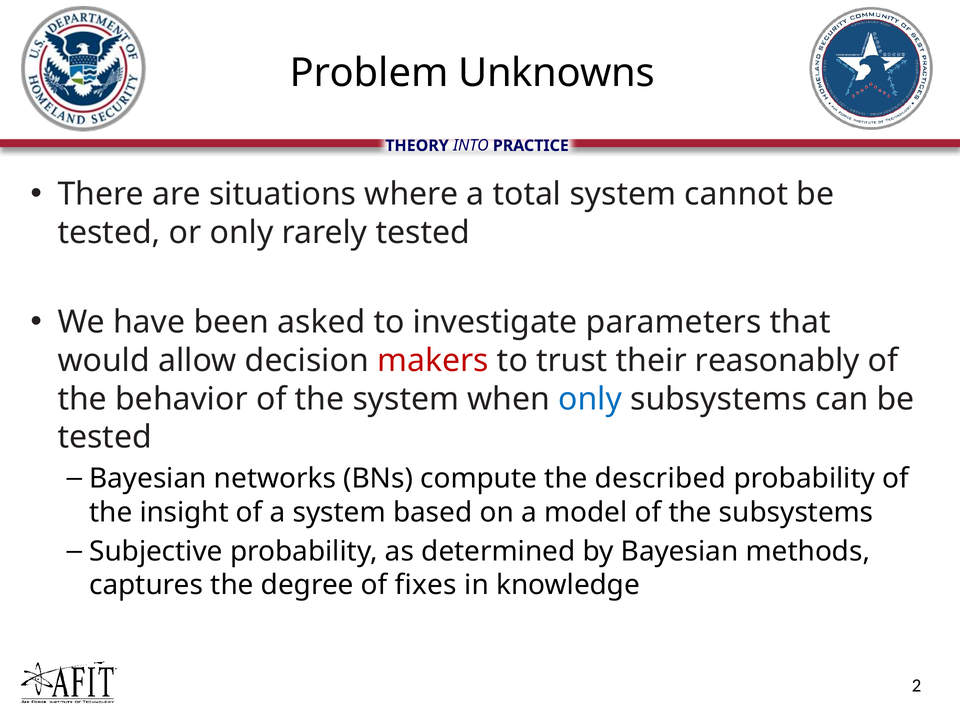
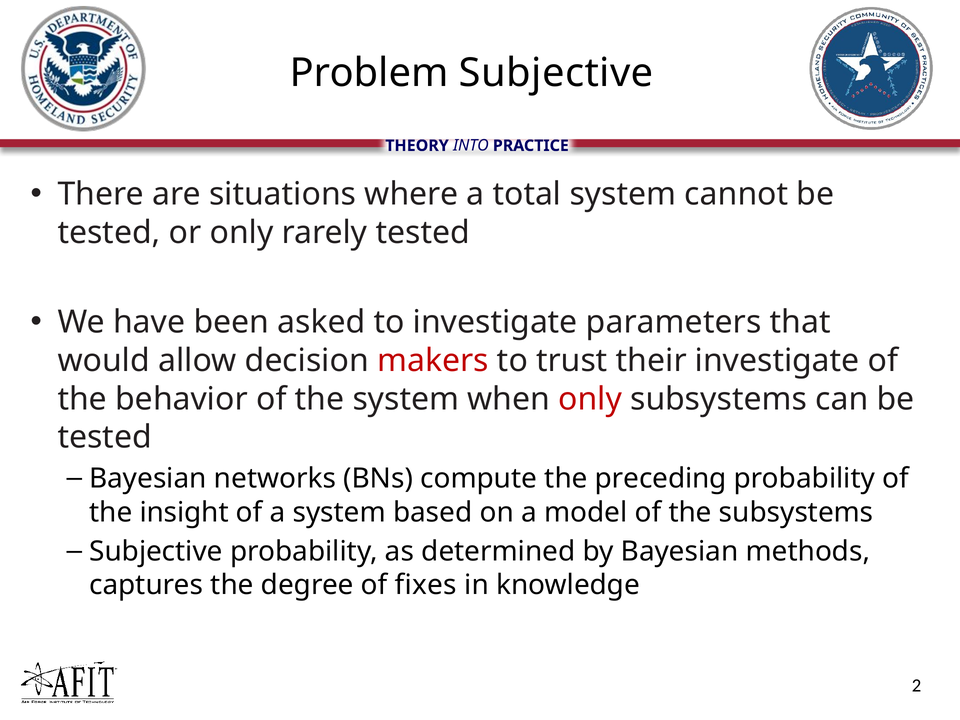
Problem Unknowns: Unknowns -> Subjective (556, 73)
their reasonably: reasonably -> investigate (777, 361)
only colour: blue -> red (590, 399)
described: described -> preceding (661, 479)
